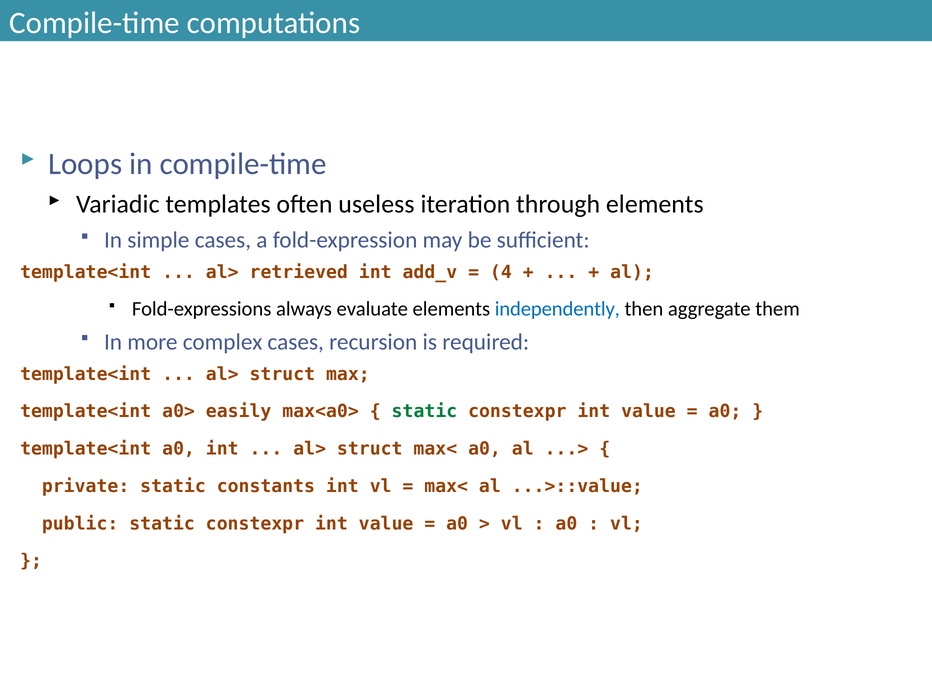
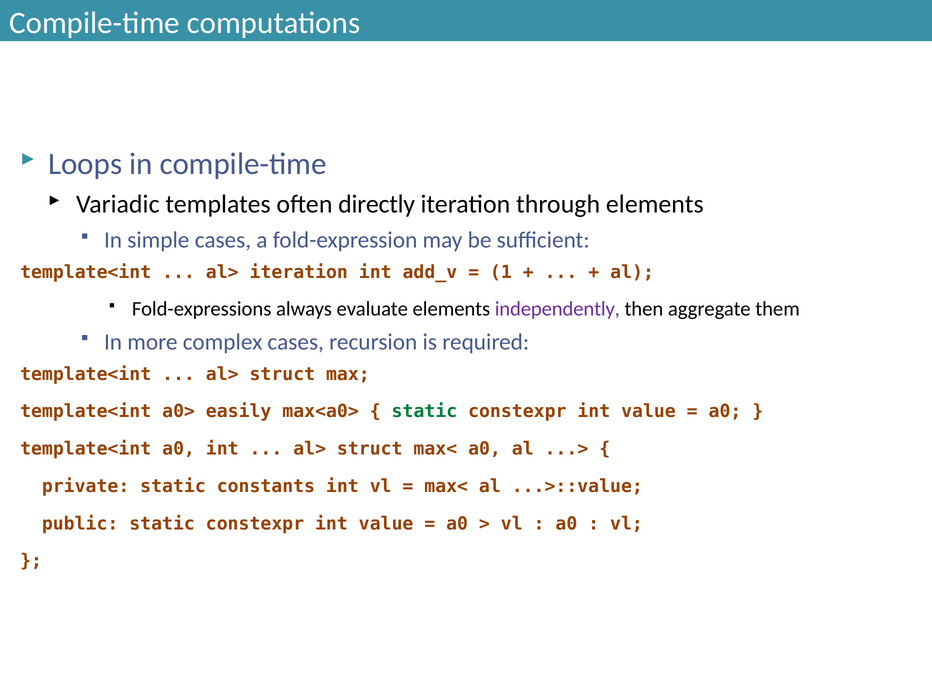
useless: useless -> directly (377, 204)
al> retrieved: retrieved -> iteration (299, 272)
4: 4 -> 1 (501, 272)
independently colour: blue -> purple (557, 309)
